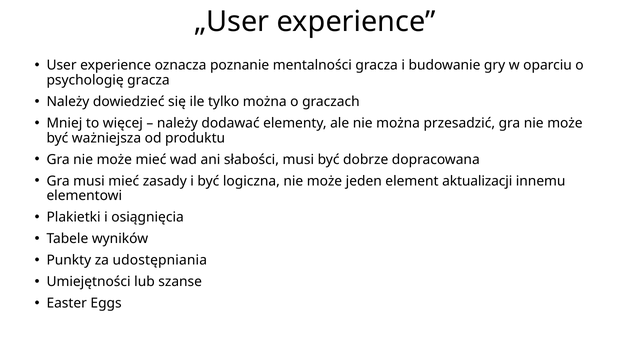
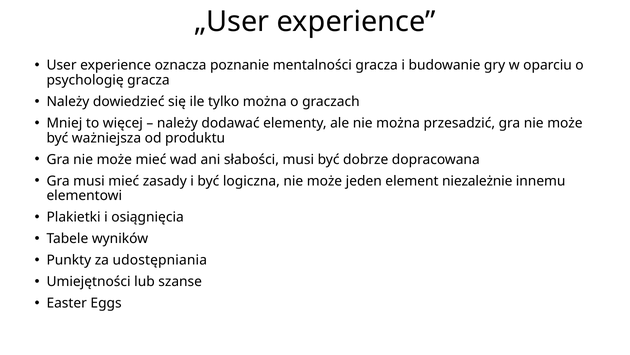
aktualizacji: aktualizacji -> niezależnie (477, 181)
